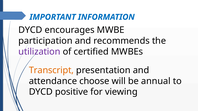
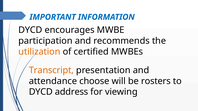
utilization colour: purple -> orange (39, 52)
annual: annual -> rosters (156, 81)
positive: positive -> address (72, 92)
